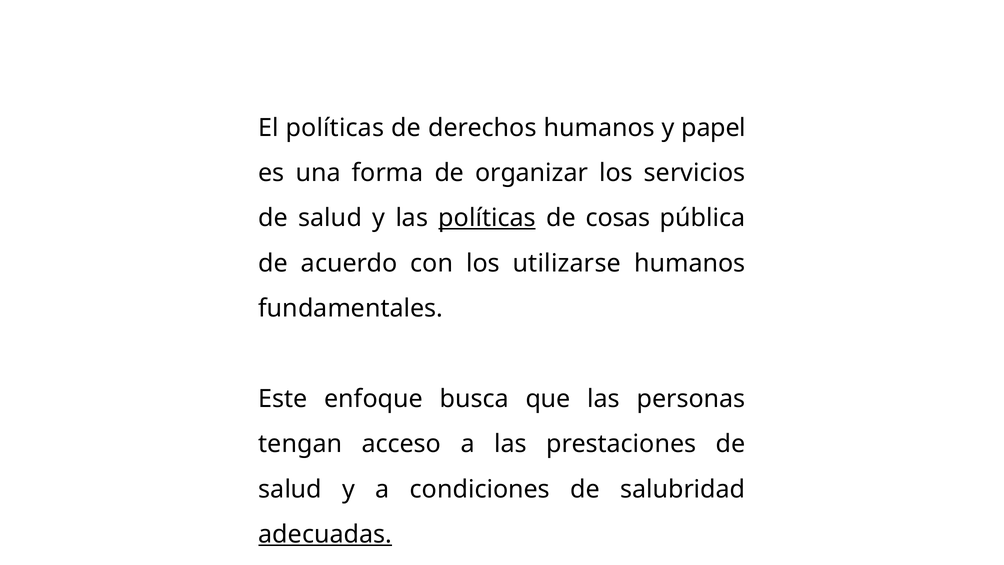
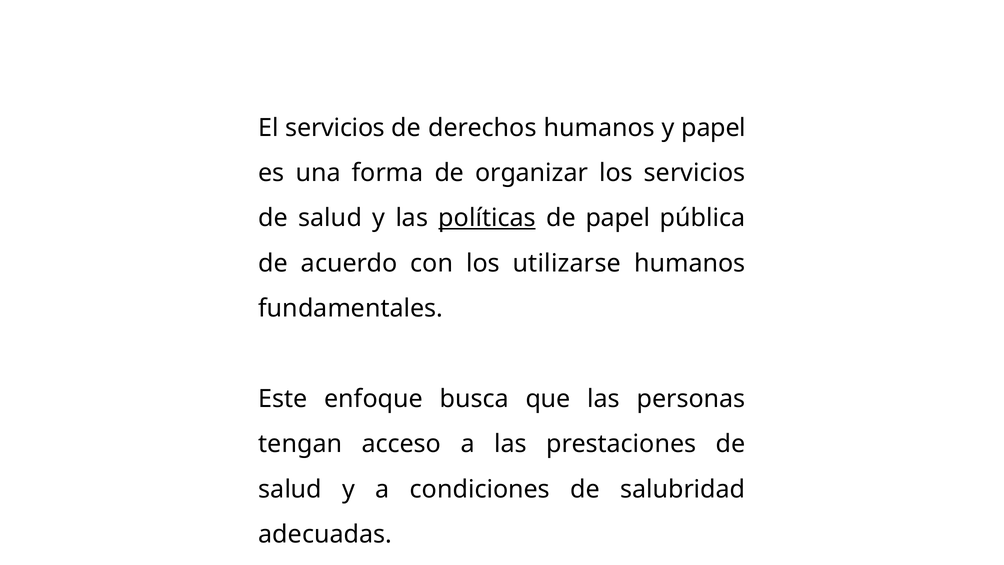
El políticas: políticas -> servicios (335, 128)
de cosas: cosas -> papel (618, 218)
adecuadas underline: present -> none (325, 534)
